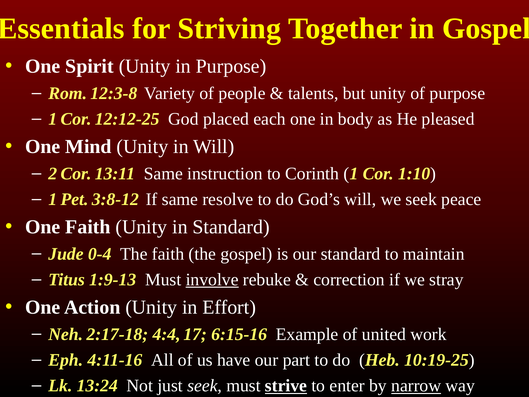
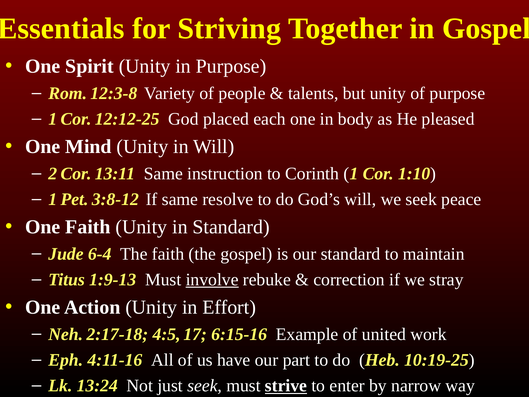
0-4: 0-4 -> 6-4 (100, 254)
4:4: 4:4 -> 4:5 (166, 334)
narrow underline: present -> none (416, 386)
